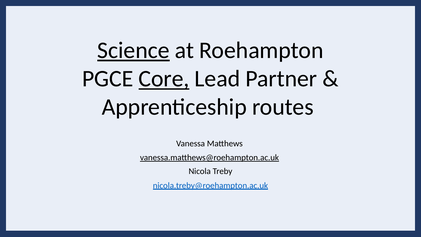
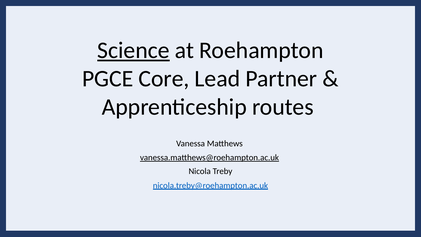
Core underline: present -> none (164, 79)
